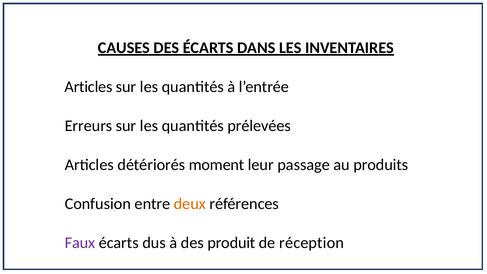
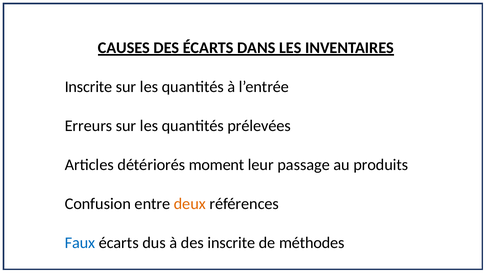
Articles: Articles -> Inscrite (88, 87)
Faux colour: purple -> blue (80, 243)
des produit: produit -> inscrite (231, 243)
réception: réception -> méthodes (312, 243)
